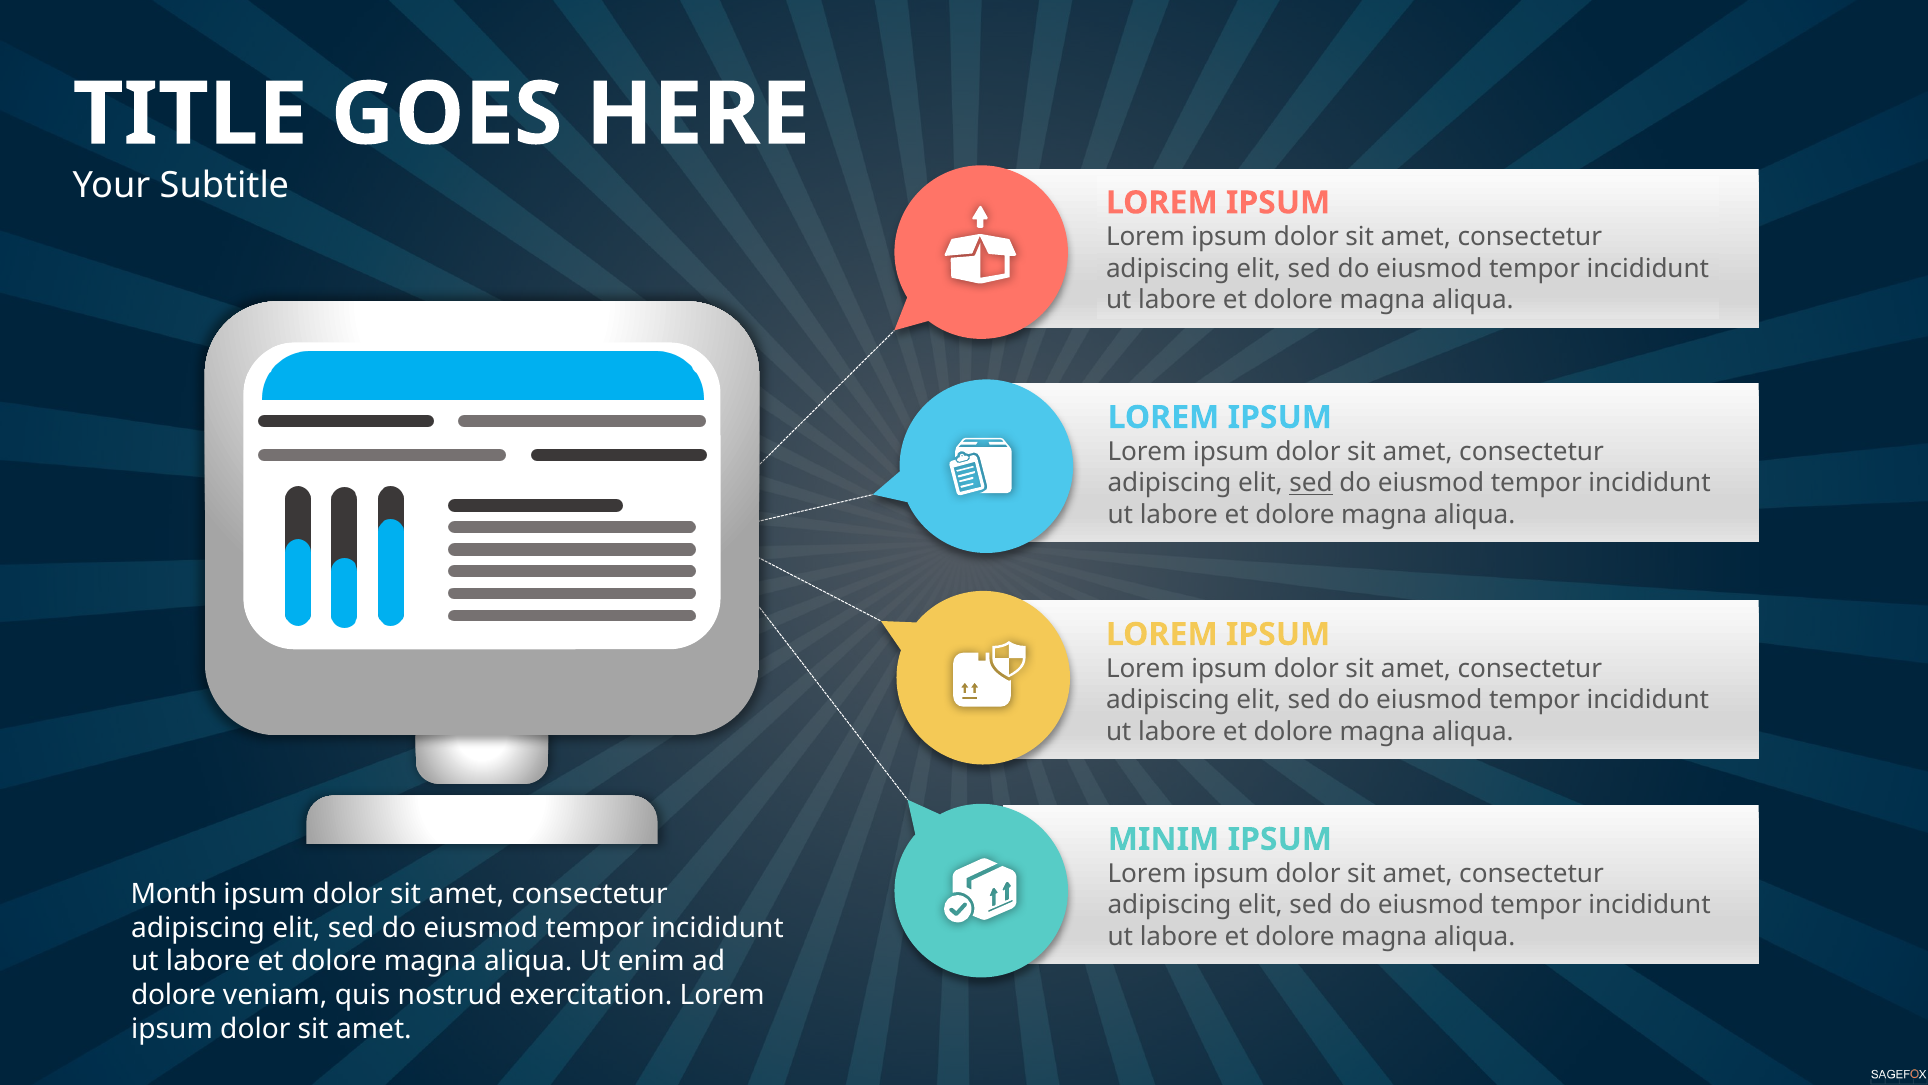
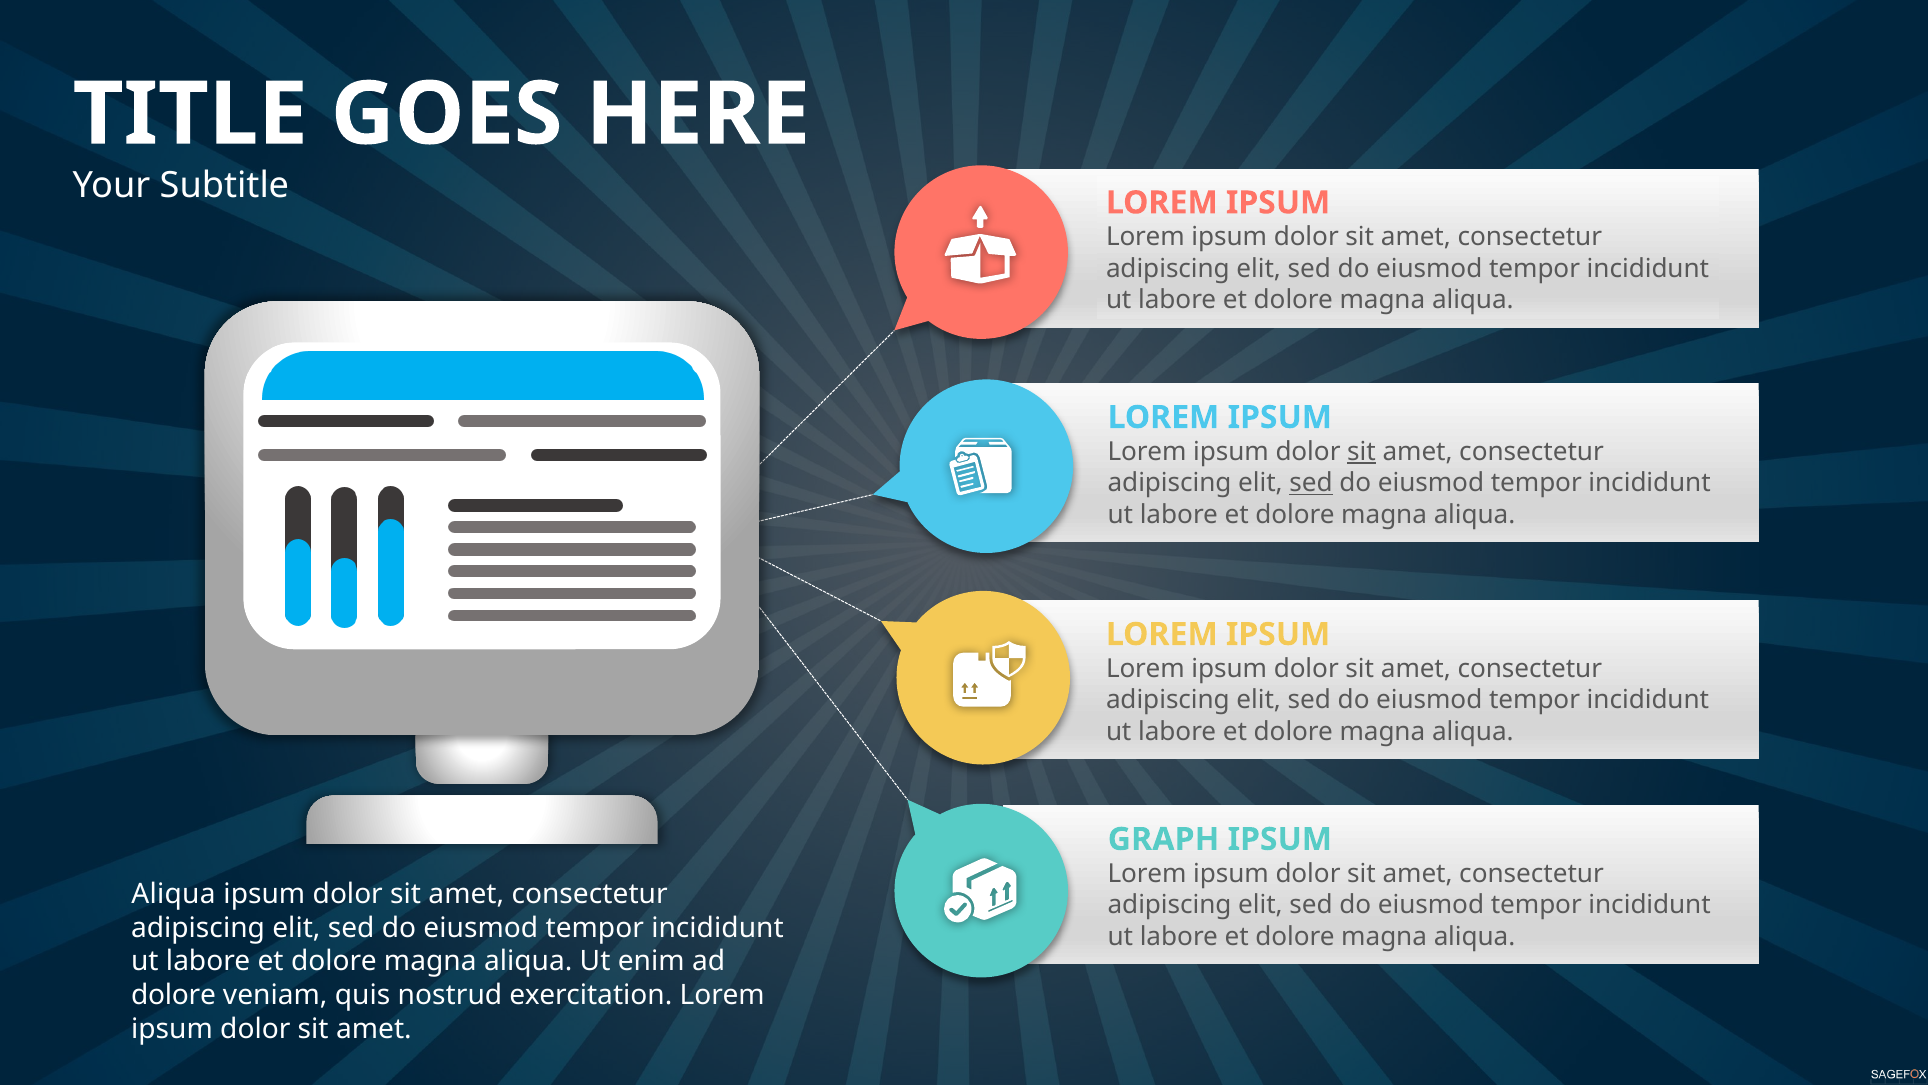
sit underline: none -> present (1361, 452)
MINIM: MINIM -> GRAPH (1163, 839)
Month: Month -> Aliqua (173, 894)
